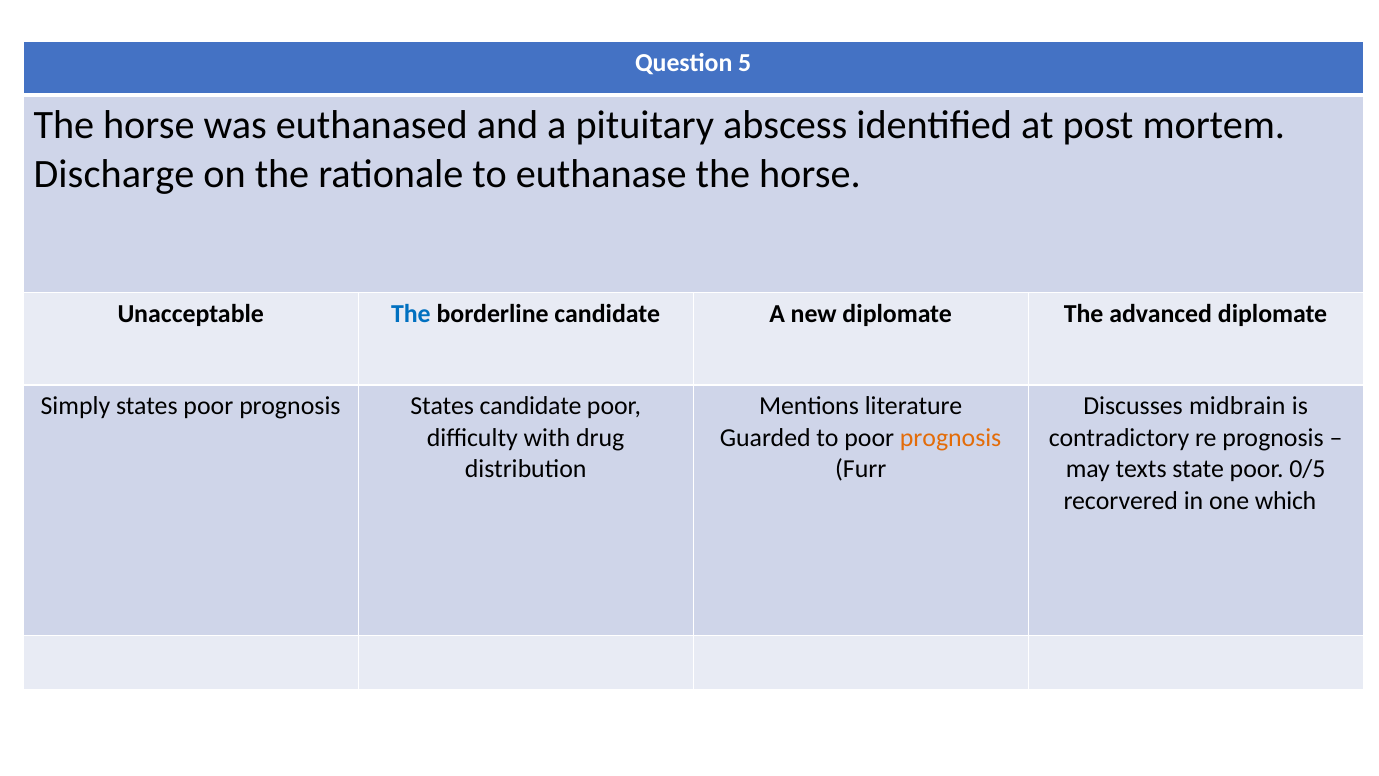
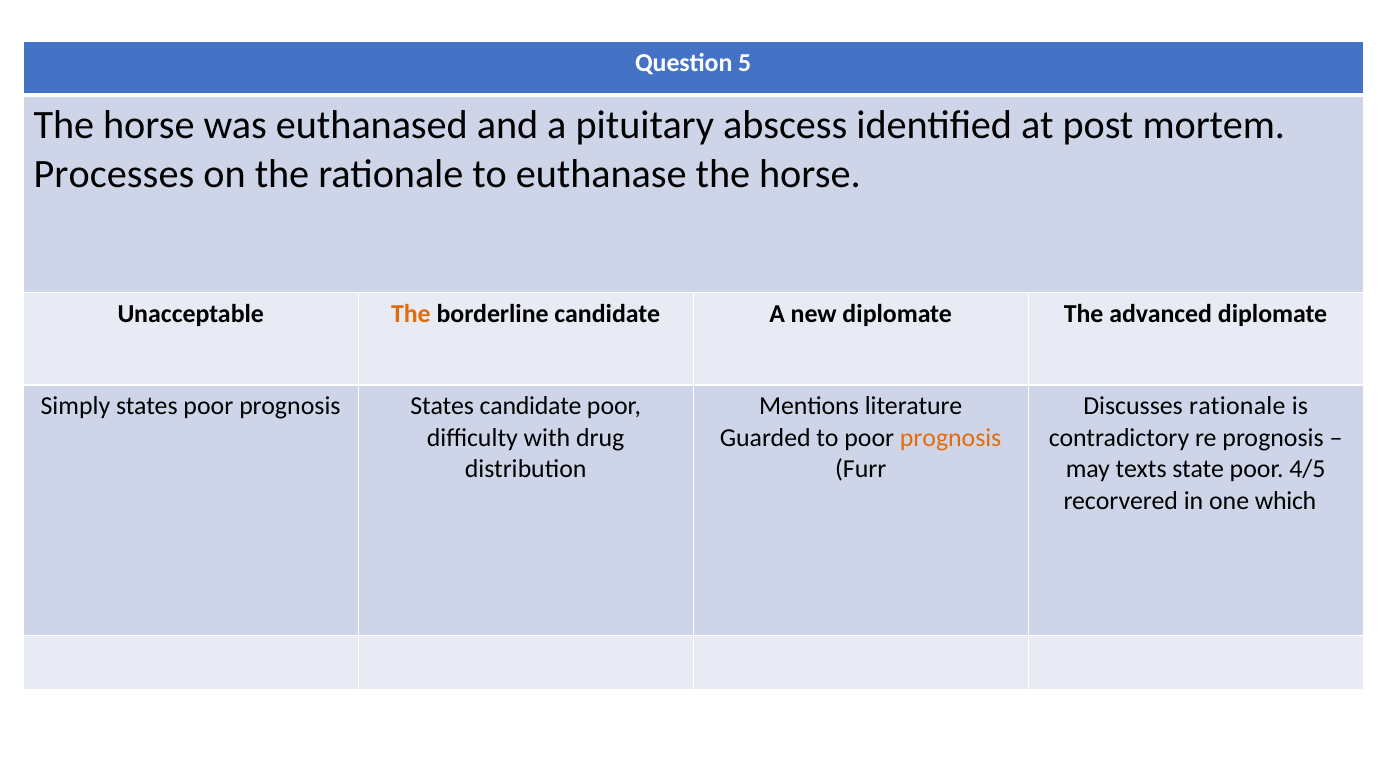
Discharge: Discharge -> Processes (114, 174)
The colour: blue -> orange (411, 314)
Discusses midbrain: midbrain -> rationale (1237, 406)
0/5: 0/5 -> 4/5 (1307, 469)
